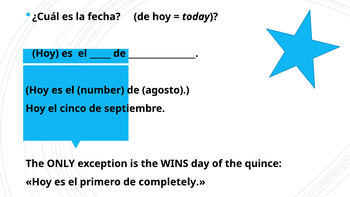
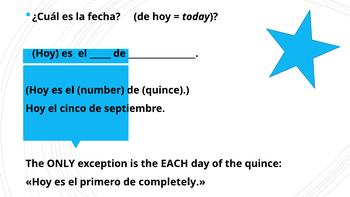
de agosto: agosto -> quince (166, 90)
WINS: WINS -> EACH (174, 164)
